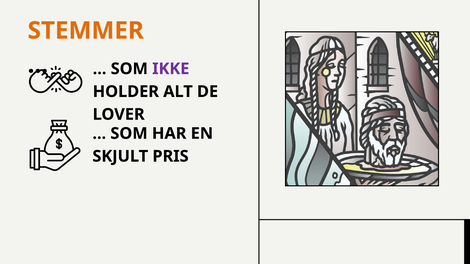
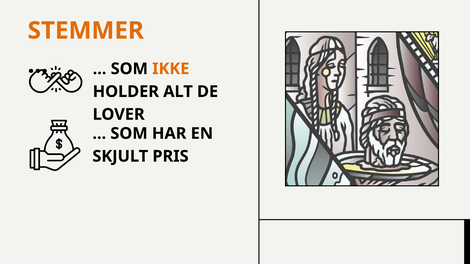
IKKE colour: purple -> orange (171, 69)
